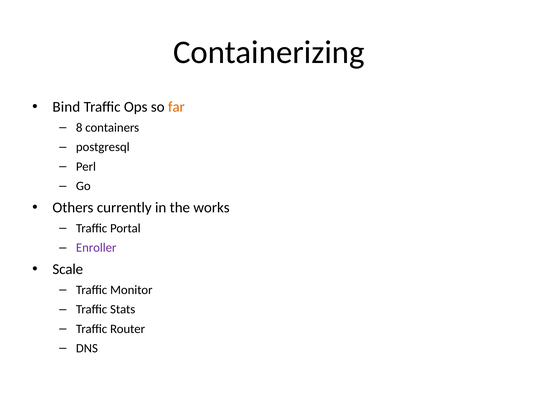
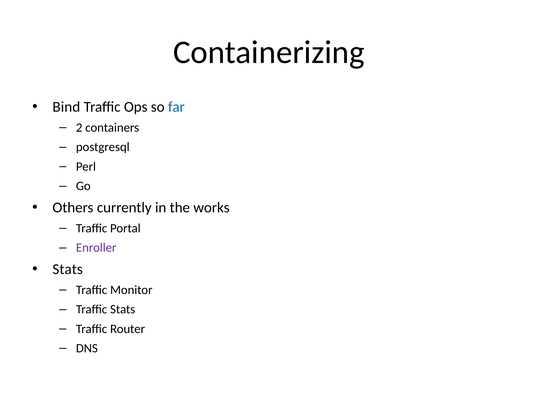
far colour: orange -> blue (176, 107)
8: 8 -> 2 (79, 127)
Scale: Scale -> Stats (68, 269)
